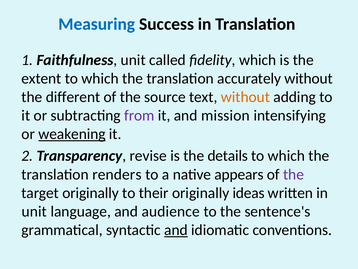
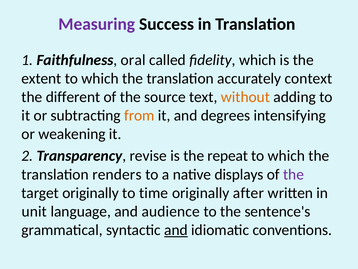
Measuring colour: blue -> purple (97, 24)
Faithfulness unit: unit -> oral (133, 60)
accurately without: without -> context (308, 78)
from colour: purple -> orange (139, 115)
mission: mission -> degrees (226, 115)
weakening underline: present -> none (72, 134)
details: details -> repeat (228, 156)
appears: appears -> displays (239, 174)
their: their -> time (154, 193)
ideas: ideas -> after (248, 193)
